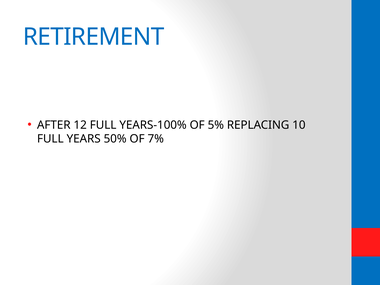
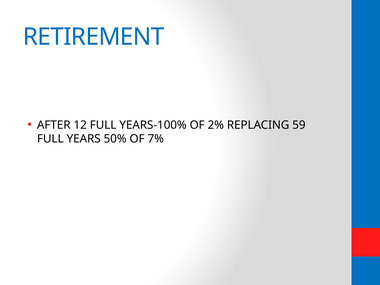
5%: 5% -> 2% (216, 125)
10: 10 -> 59 (299, 125)
